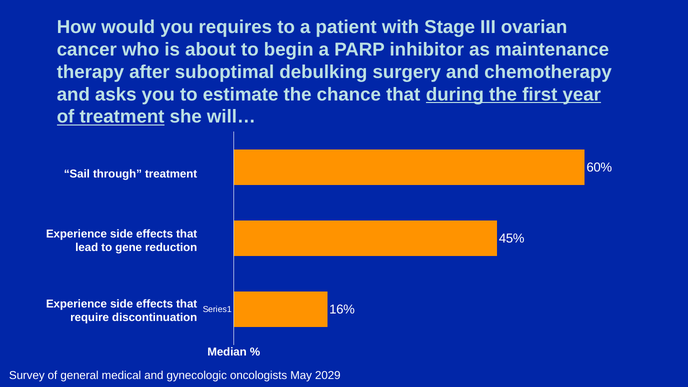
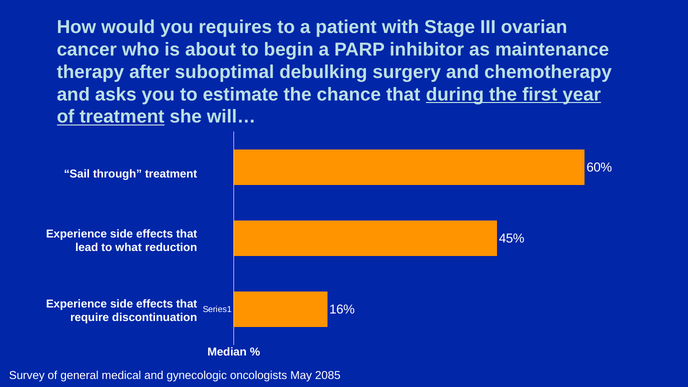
gene: gene -> what (129, 248)
2029: 2029 -> 2085 (328, 375)
